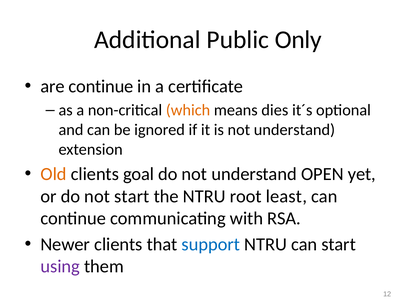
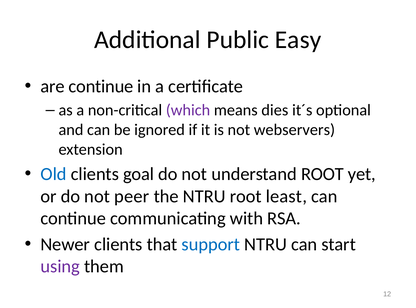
Only: Only -> Easy (298, 40)
which colour: orange -> purple (188, 110)
is not understand: understand -> webservers (294, 130)
Old colour: orange -> blue (54, 174)
understand OPEN: OPEN -> ROOT (322, 174)
not start: start -> peer (132, 196)
